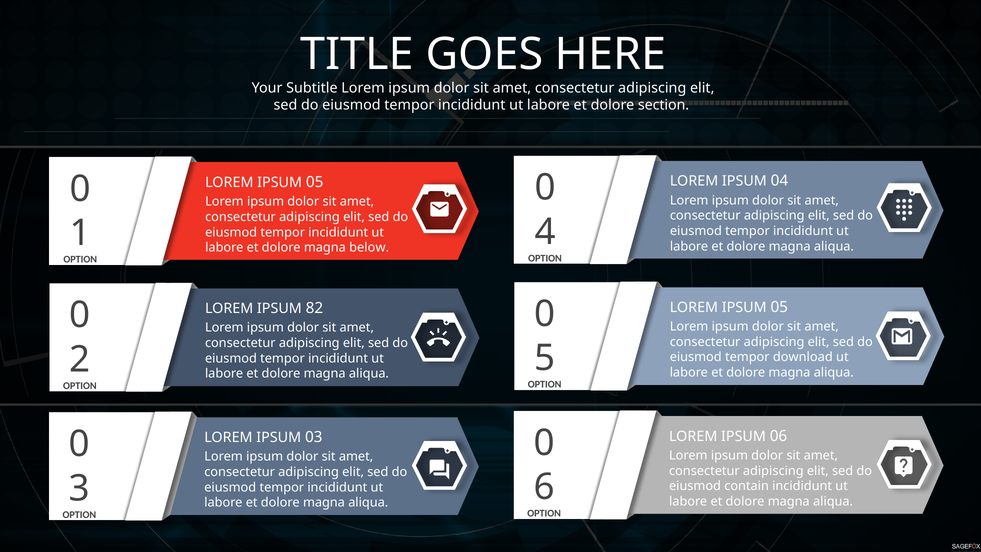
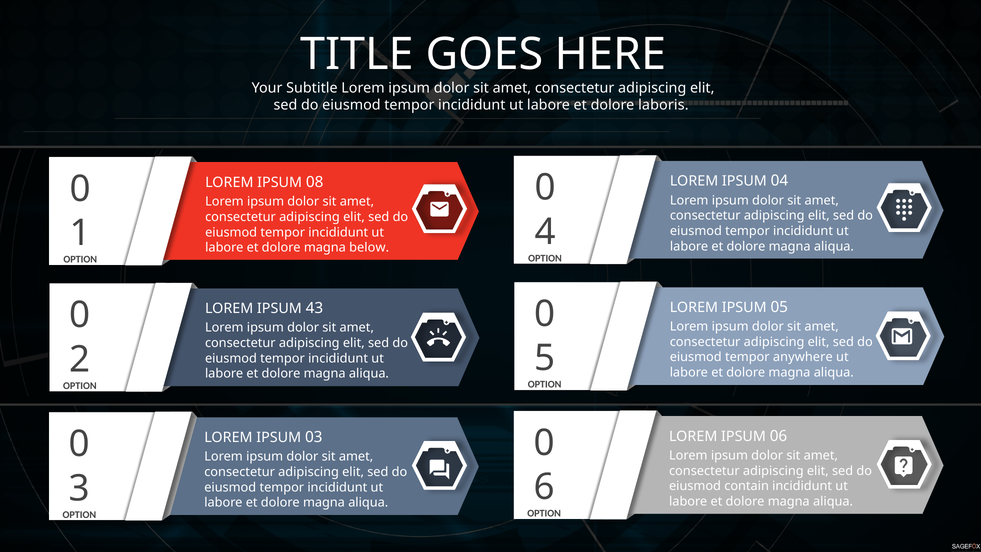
section: section -> laboris (663, 105)
05: 05 -> 08 (315, 182)
82: 82 -> 43 (314, 308)
download: download -> anywhere (803, 357)
